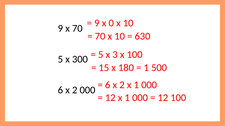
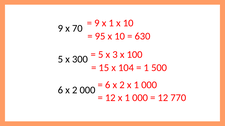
9 x 0: 0 -> 1 (111, 23)
70: 70 -> 95 (100, 36)
180: 180 -> 104 (126, 68)
12 100: 100 -> 770 (178, 98)
